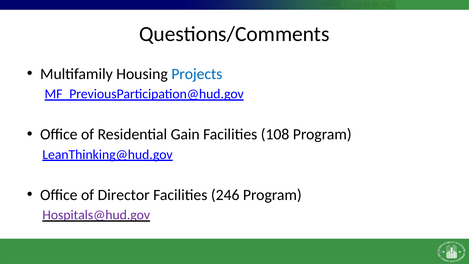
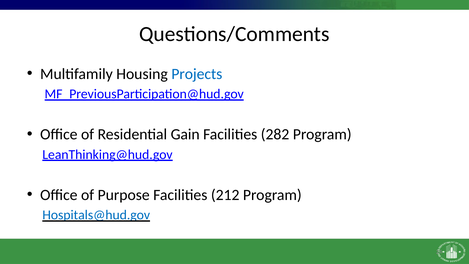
108: 108 -> 282 (275, 134)
Director: Director -> Purpose (124, 195)
246: 246 -> 212 (225, 195)
Hospitals@hud.gov colour: purple -> blue (96, 215)
